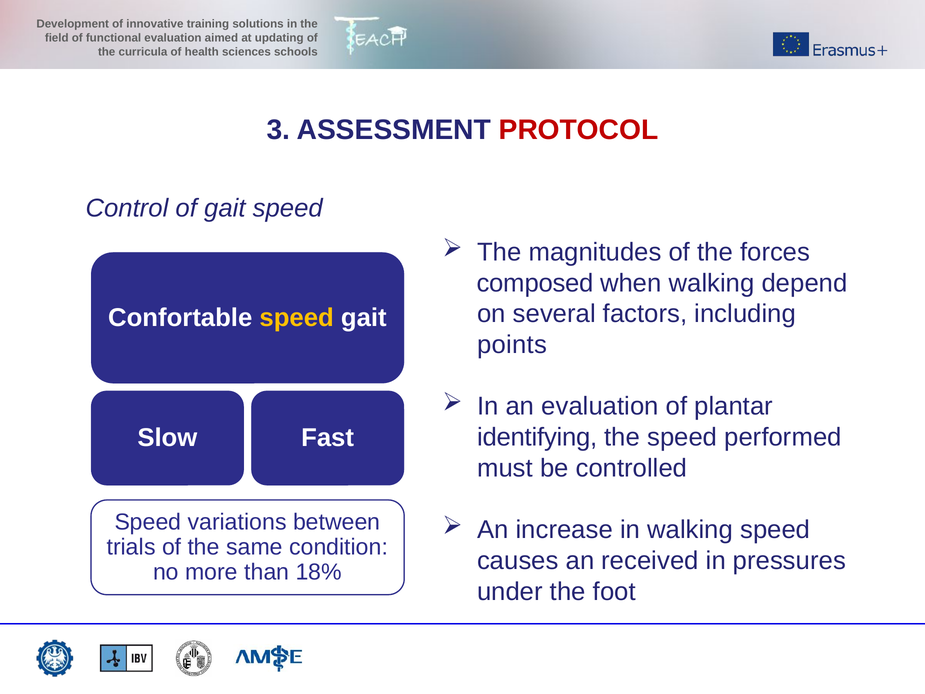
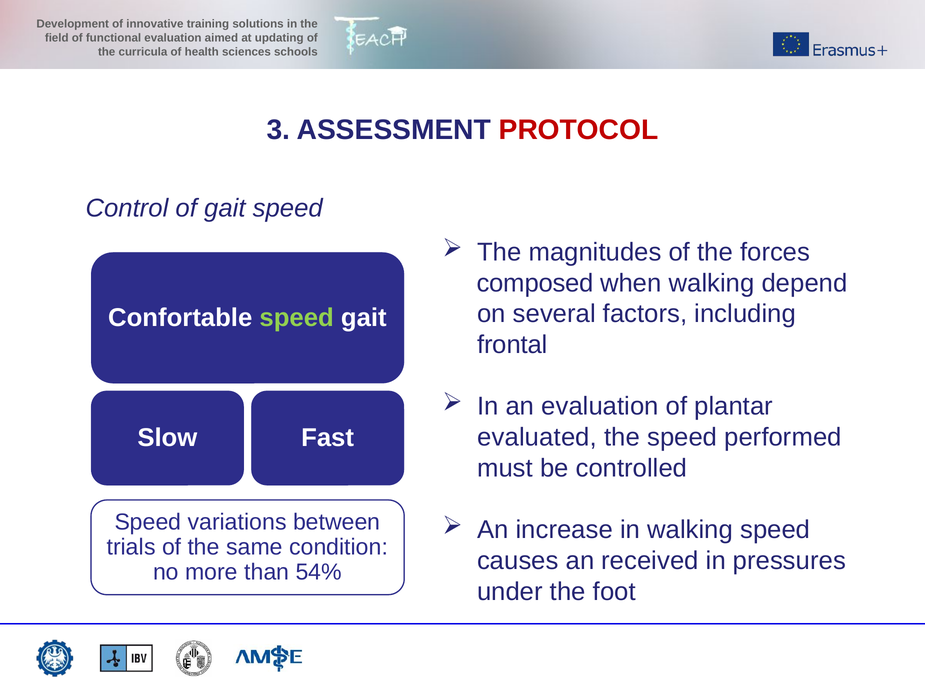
speed colour: yellow -> light green (297, 318)
points: points -> frontal (512, 345)
identifying: identifying -> evaluated (537, 437)
18%: 18% -> 54% (319, 572)
